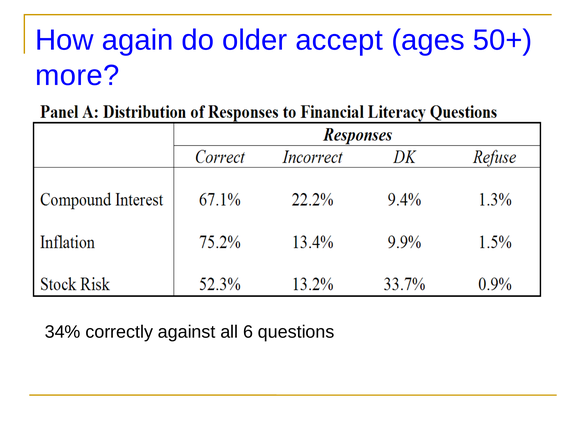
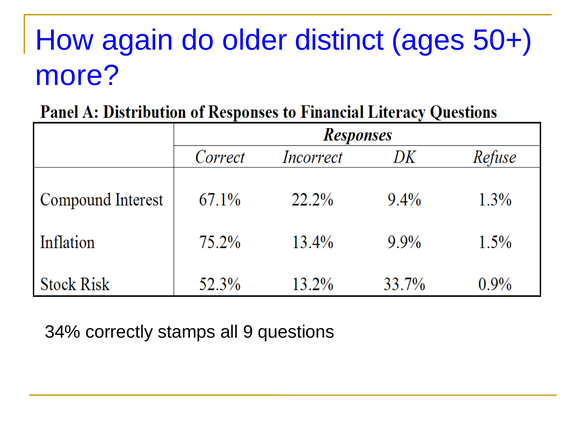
accept: accept -> distinct (339, 40)
against: against -> stamps (187, 332)
6: 6 -> 9 (248, 332)
